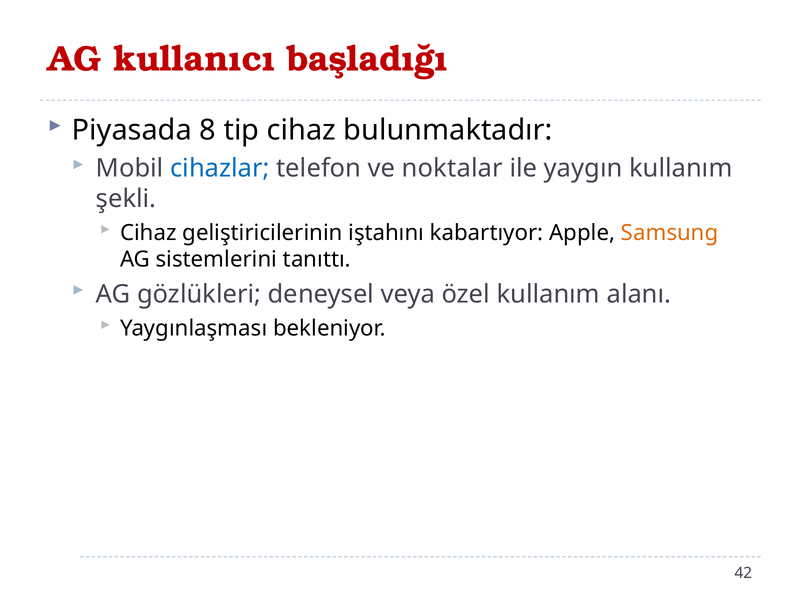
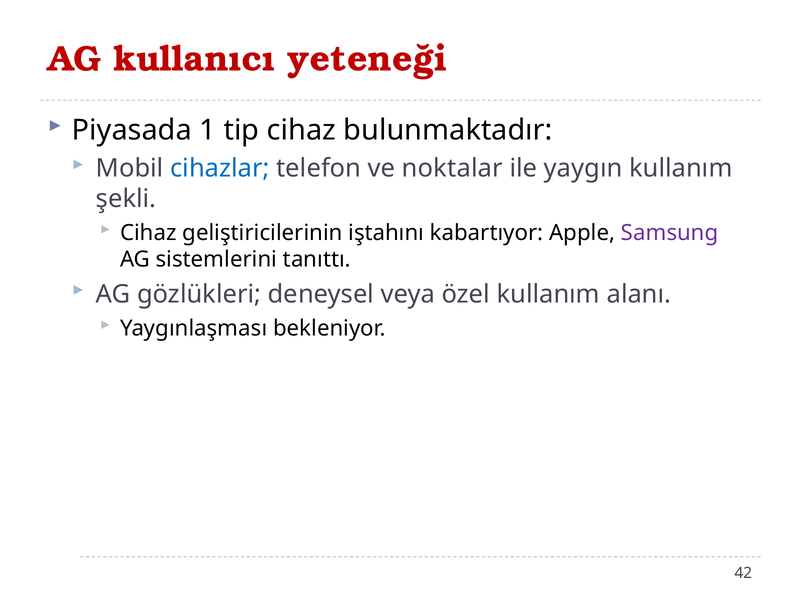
başladığı: başladığı -> yeteneği (367, 59)
8: 8 -> 1 (208, 130)
Samsung colour: orange -> purple (670, 233)
